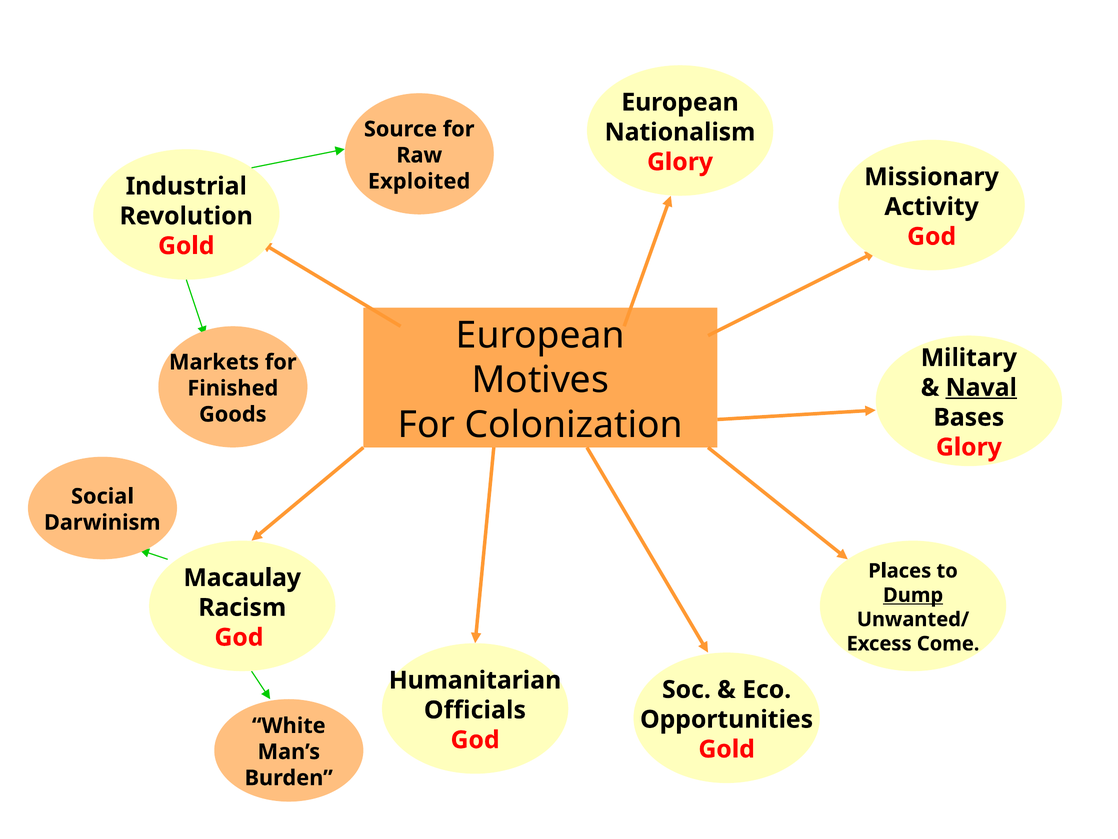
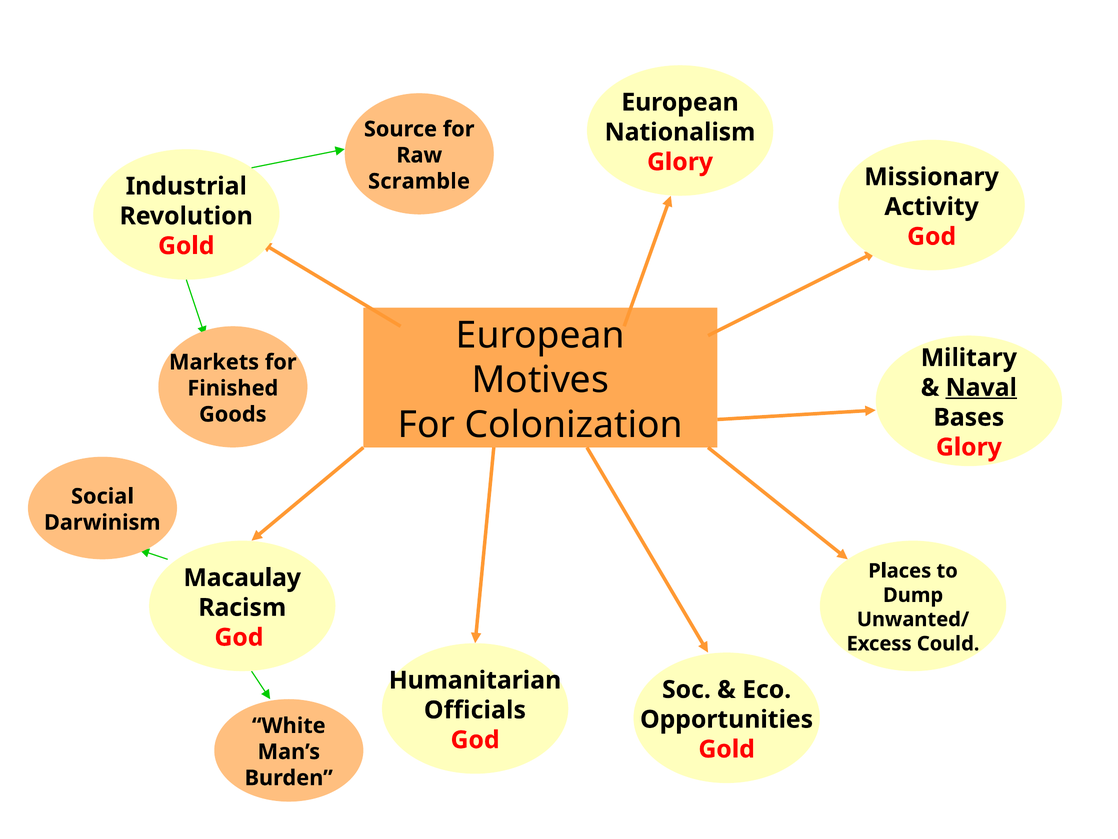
Exploited: Exploited -> Scramble (419, 181)
Dump underline: present -> none (913, 595)
Come: Come -> Could (948, 643)
